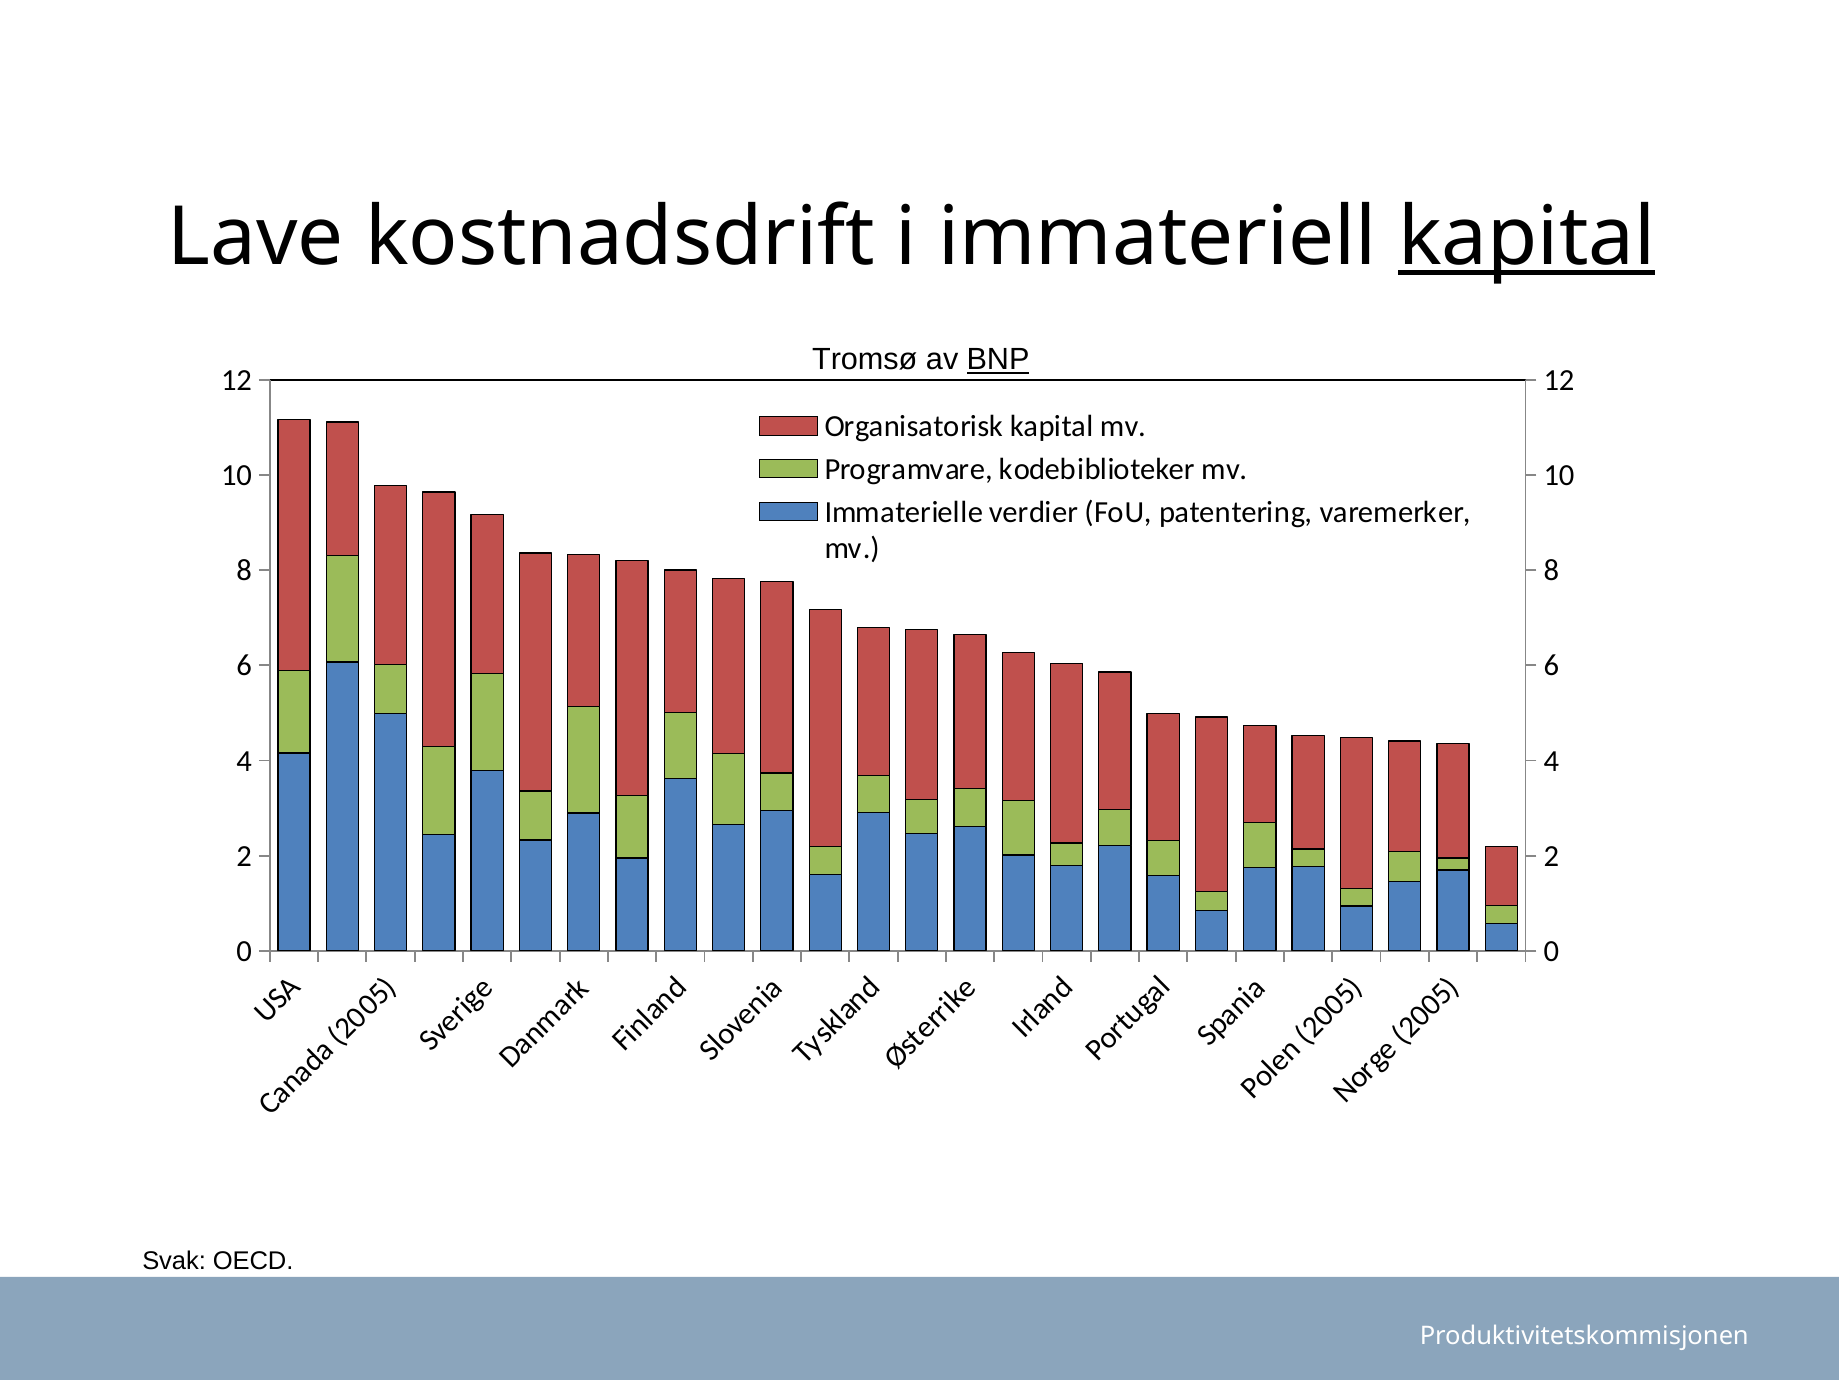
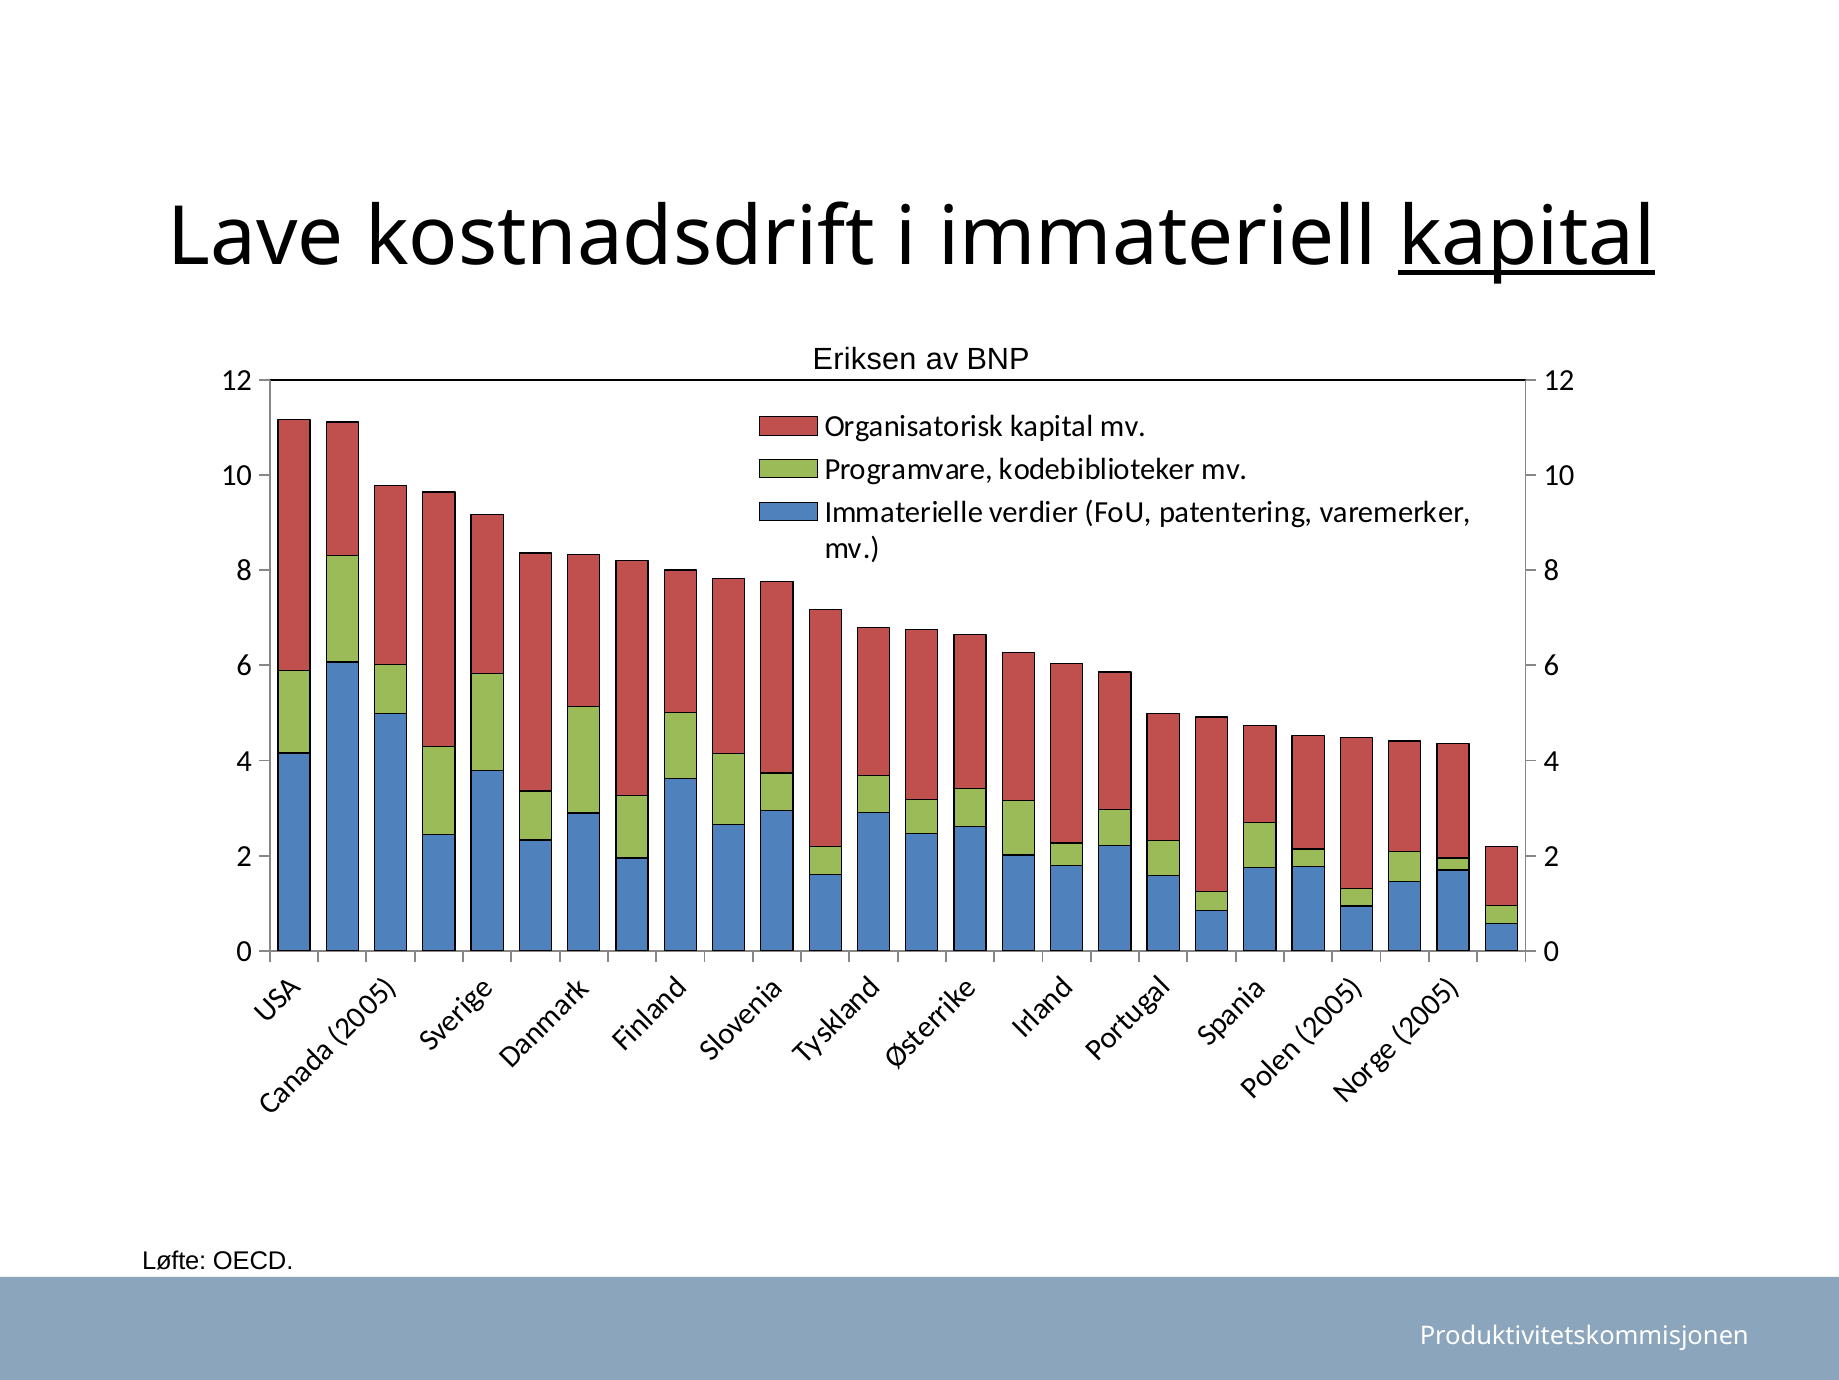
Tromsø: Tromsø -> Eriksen (865, 359)
BNP underline: present -> none (998, 359)
Svak: Svak -> Løfte (174, 1260)
